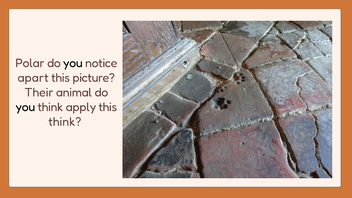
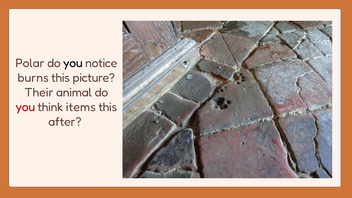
apart: apart -> burns (33, 78)
you colour: black -> red (25, 107)
apply: apply -> items (81, 107)
think: think -> after (65, 122)
